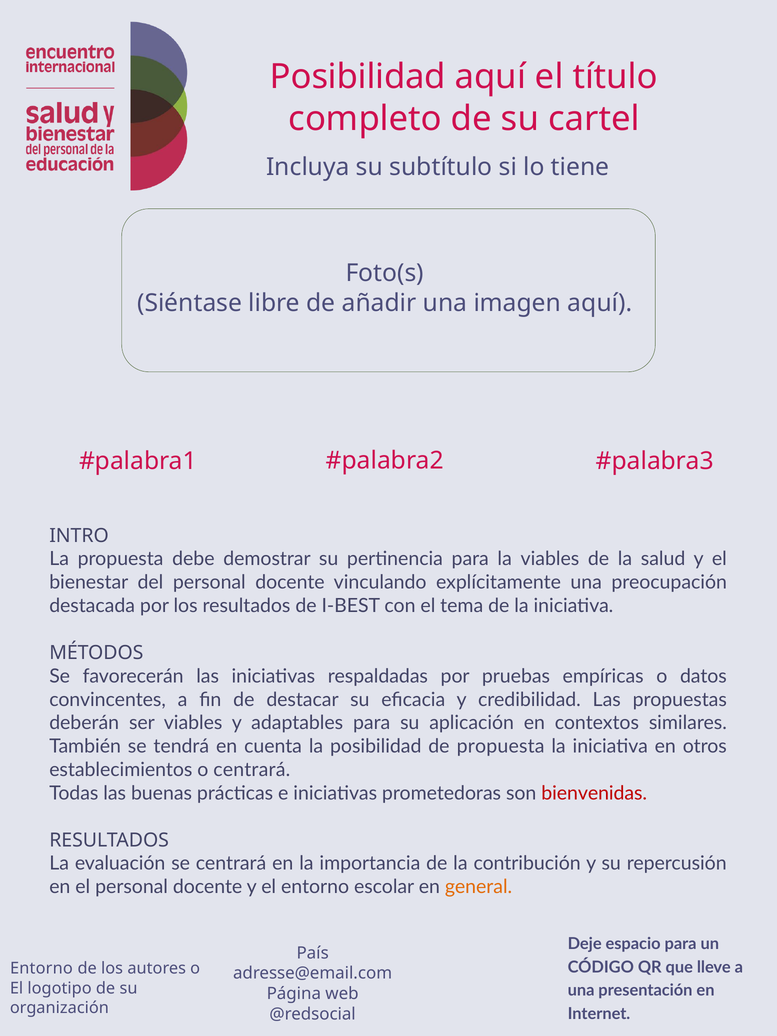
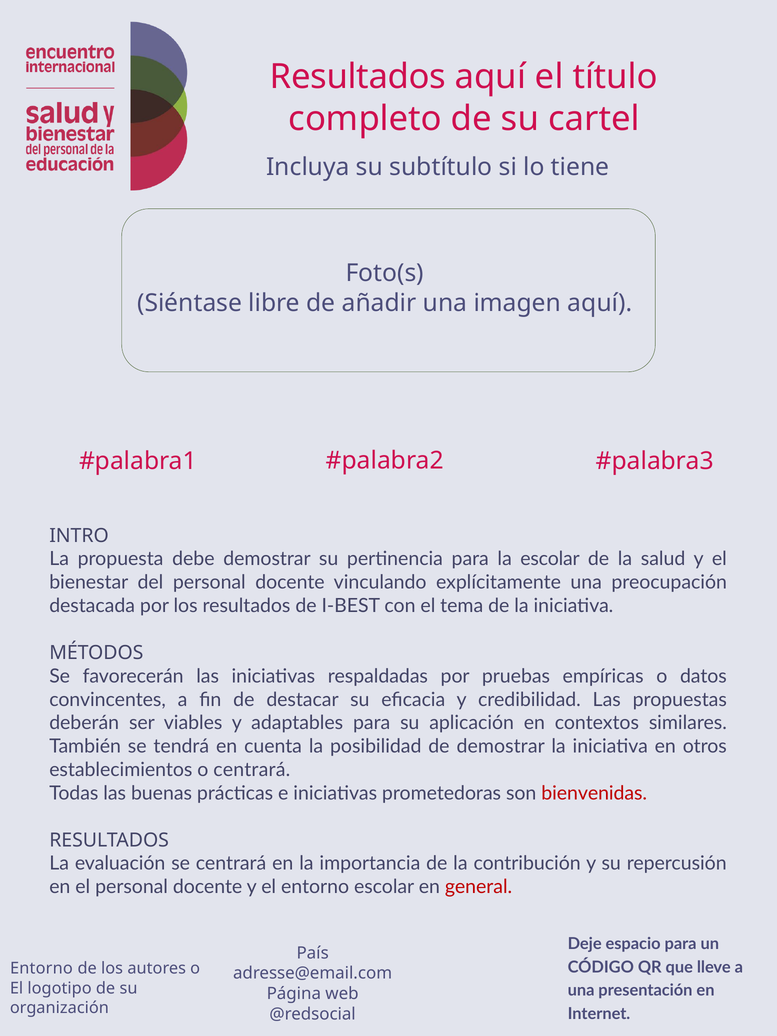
Posibilidad: Posibilidad -> Resultados (358, 77)
la viables: viables -> escolar (550, 559)
de propuesta: propuesta -> demostrar (501, 746)
general colour: orange -> red (479, 887)
